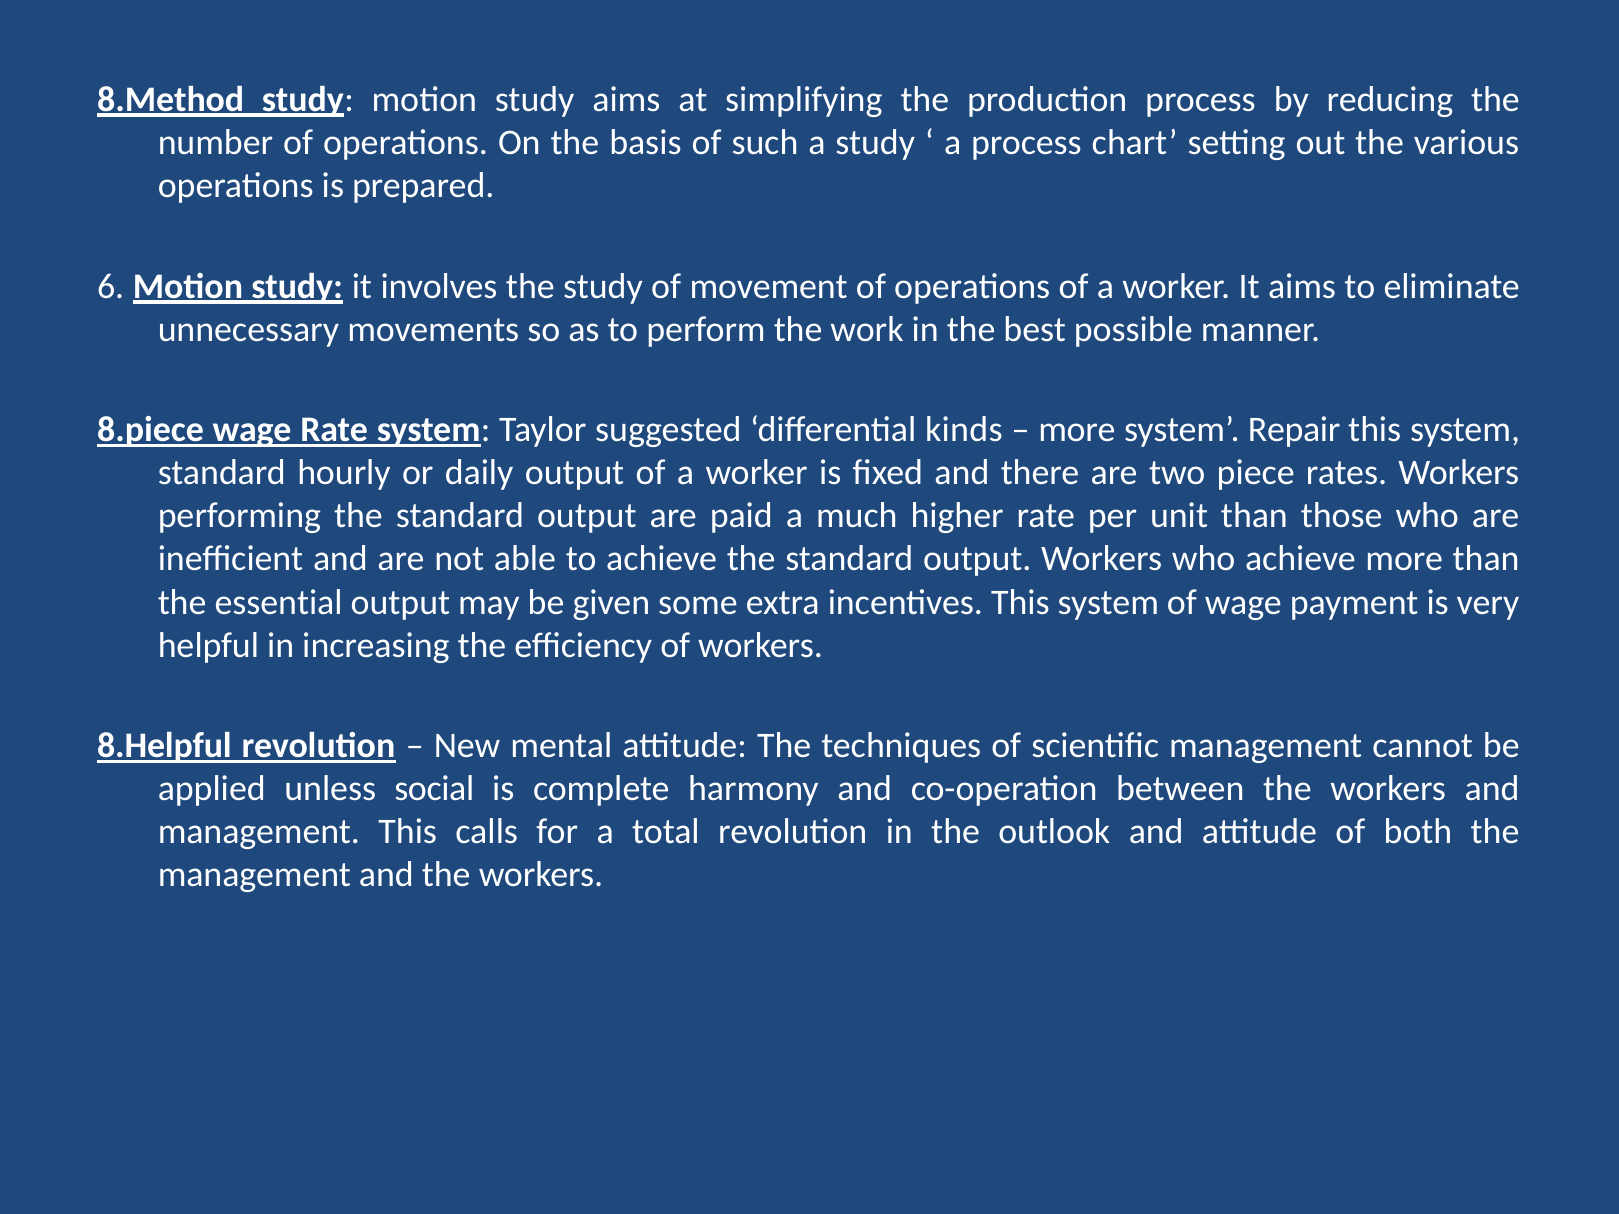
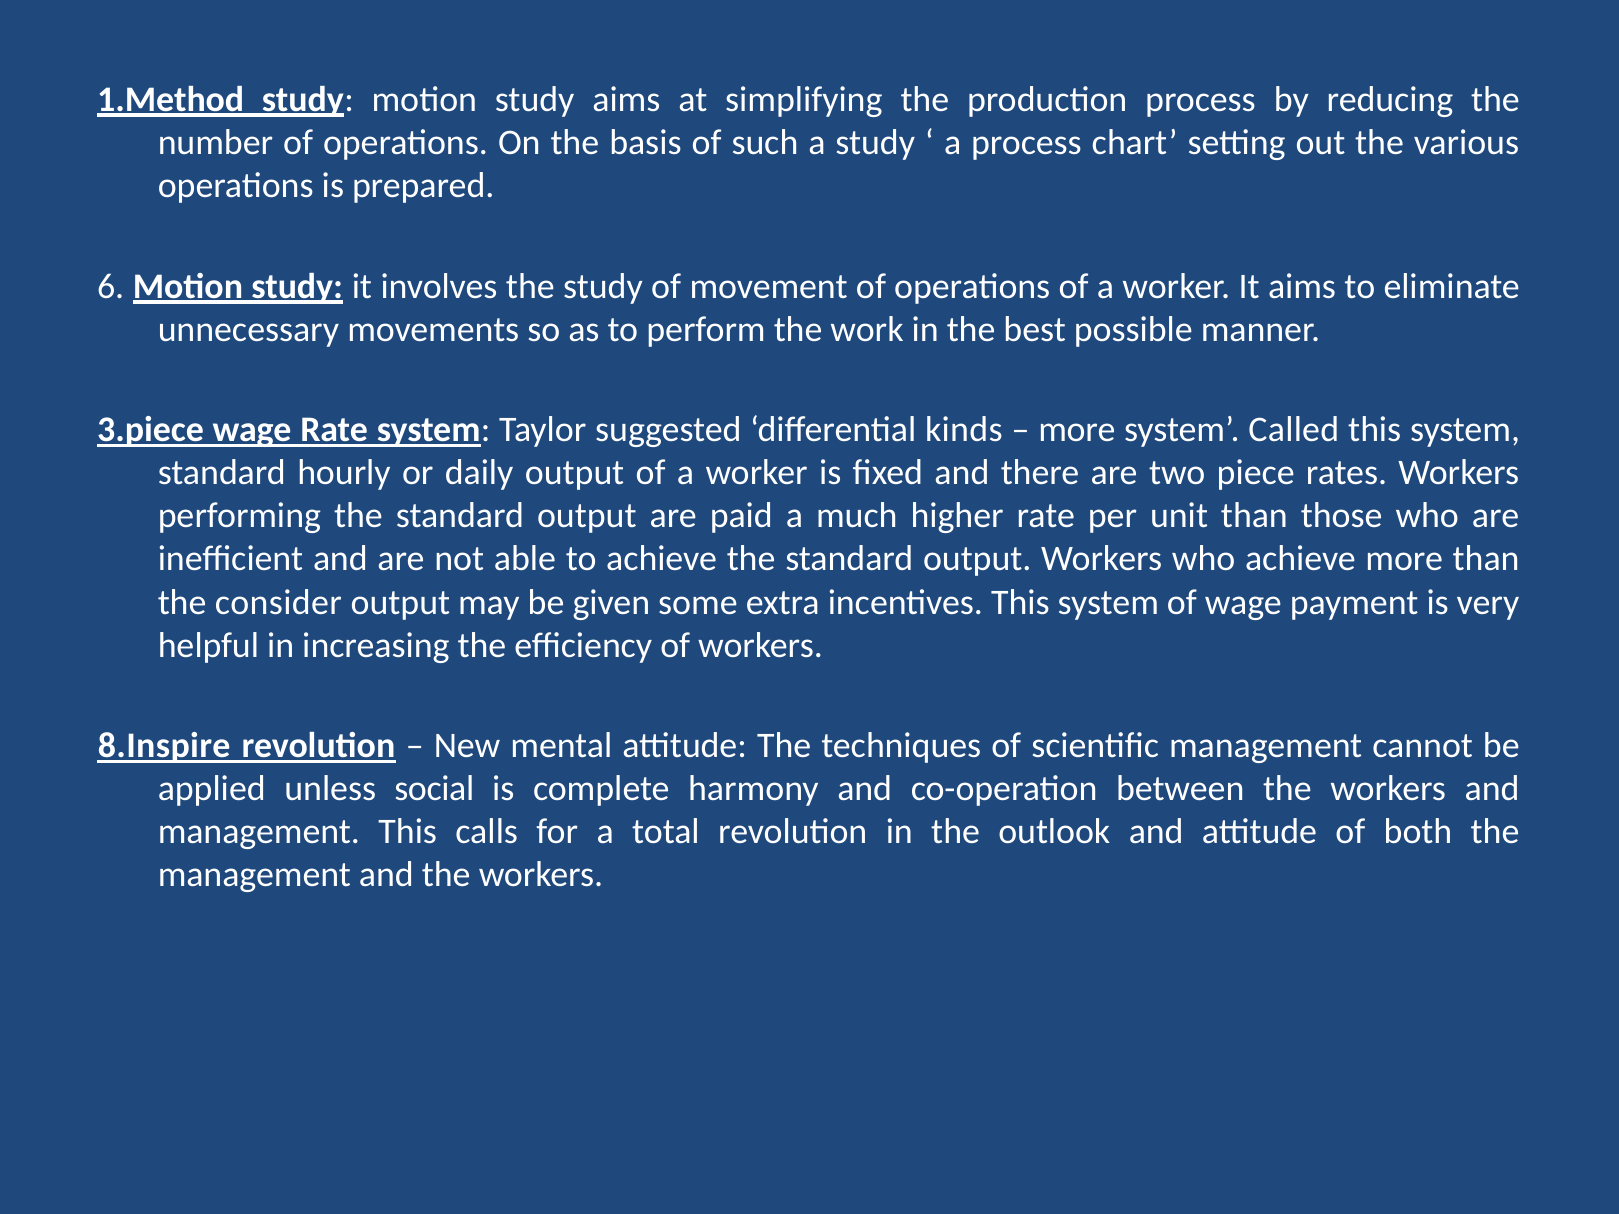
8.Method: 8.Method -> 1.Method (171, 100)
8.piece: 8.piece -> 3.piece (151, 430)
Repair: Repair -> Called (1294, 430)
essential: essential -> consider (278, 602)
8.Helpful: 8.Helpful -> 8.Inspire (164, 746)
